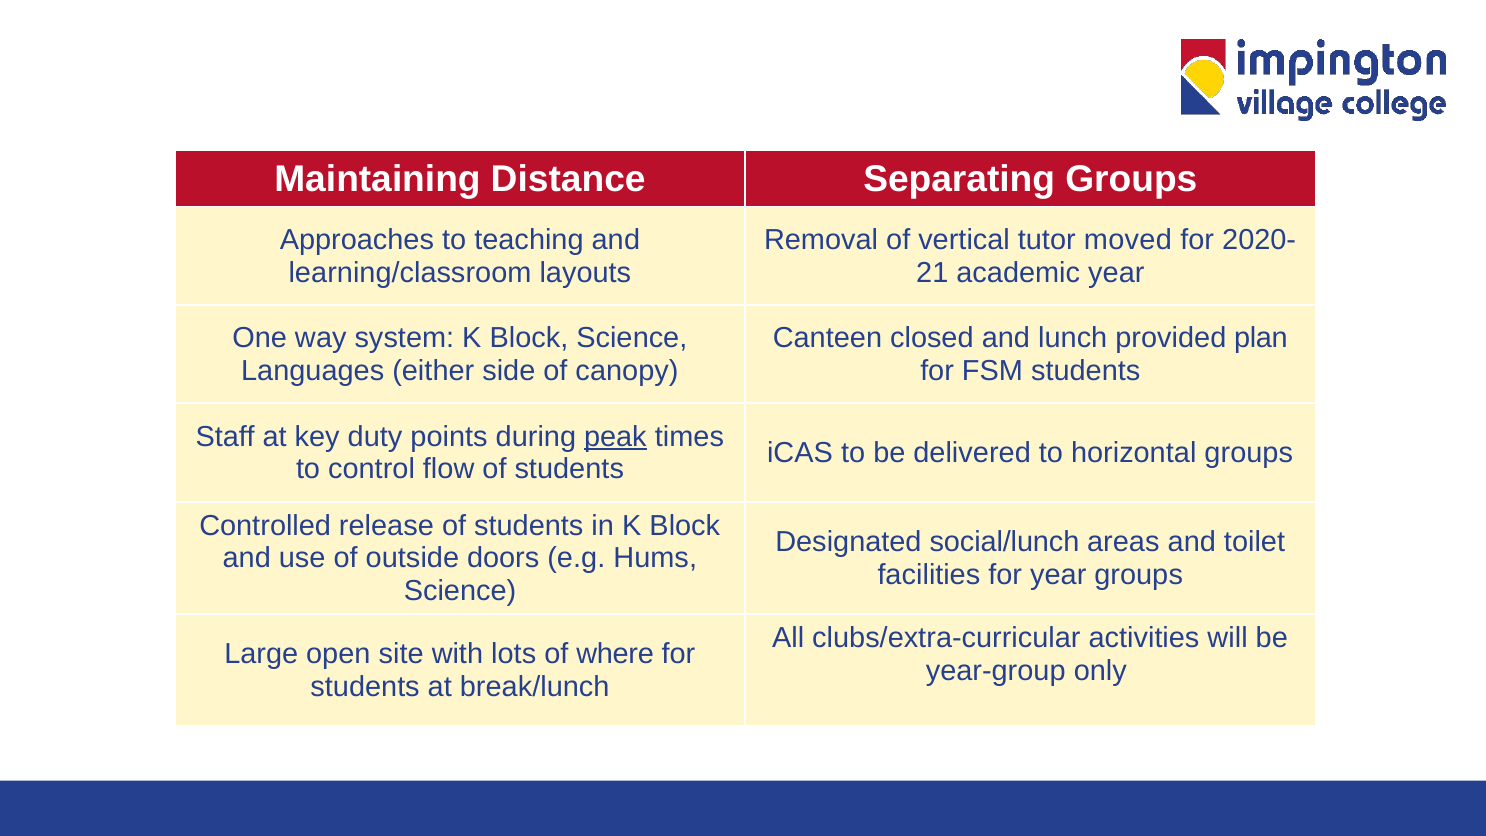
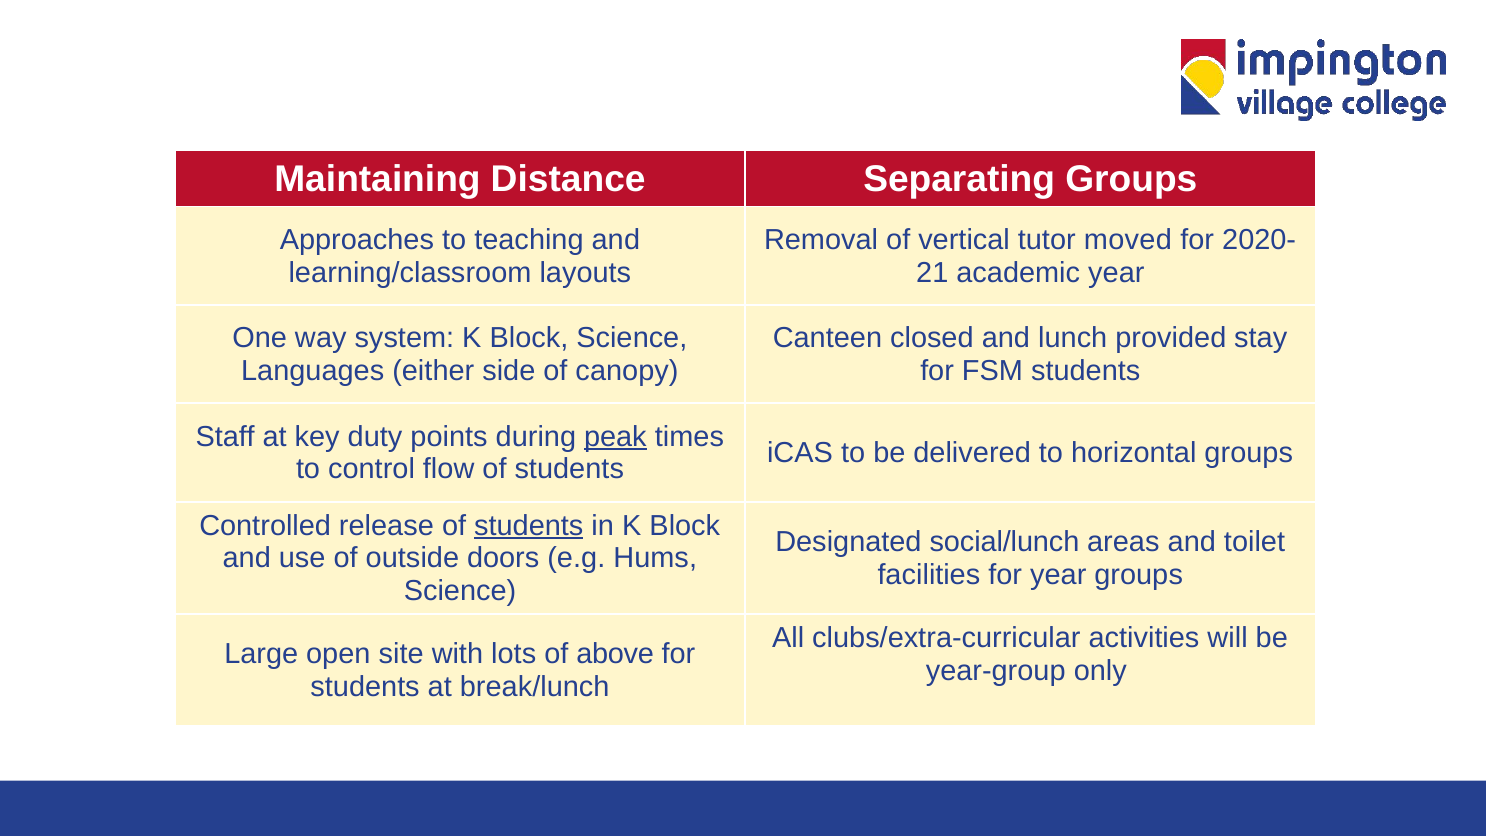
plan: plan -> stay (1261, 338)
students underline: none -> present (529, 526)
where: where -> above (615, 654)
